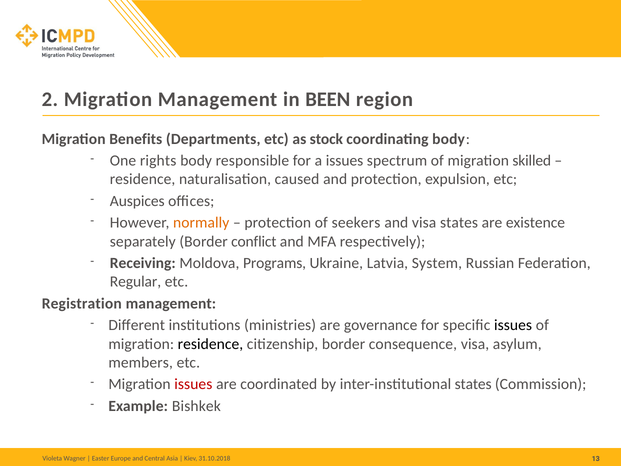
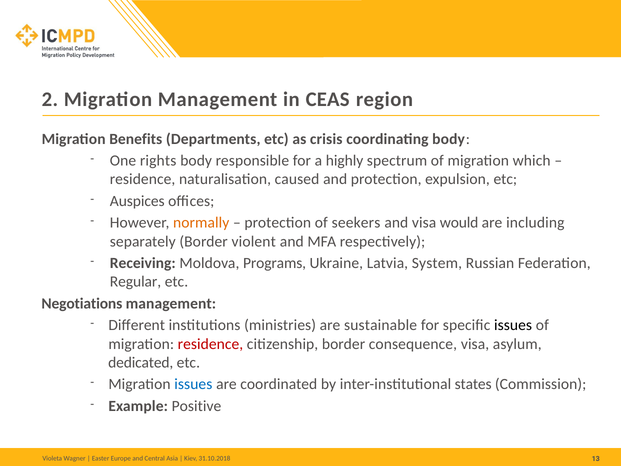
BEEN: BEEN -> CEAS (328, 99)
stock: stock -> crisis (326, 139)
a issues: issues -> highly (345, 161)
skilled: skilled -> which (532, 161)
visa states: states -> would (459, 223)
existence: existence -> including (535, 223)
conflict: conflict -> violent (254, 241)
Registration: Registration -> Negotiations (82, 303)
governance: governance -> sustainable (381, 325)
residence colour: black -> red (210, 344)
members: members -> dedicated (141, 362)
issues colour: red -> blue (193, 384)
Bishkek: Bishkek -> Positive (196, 406)
